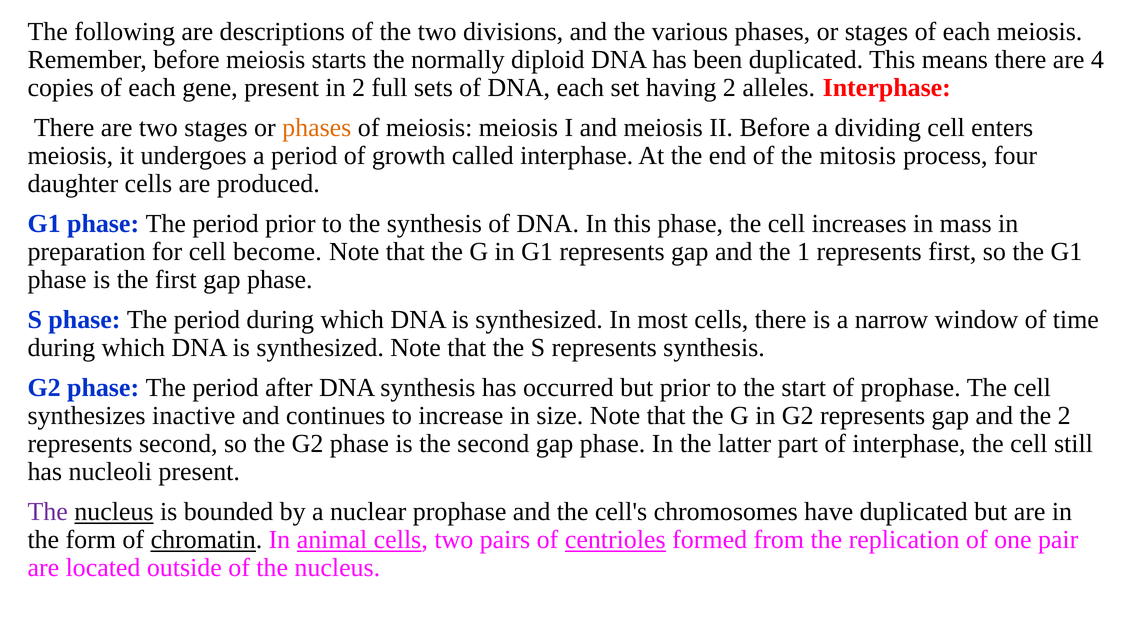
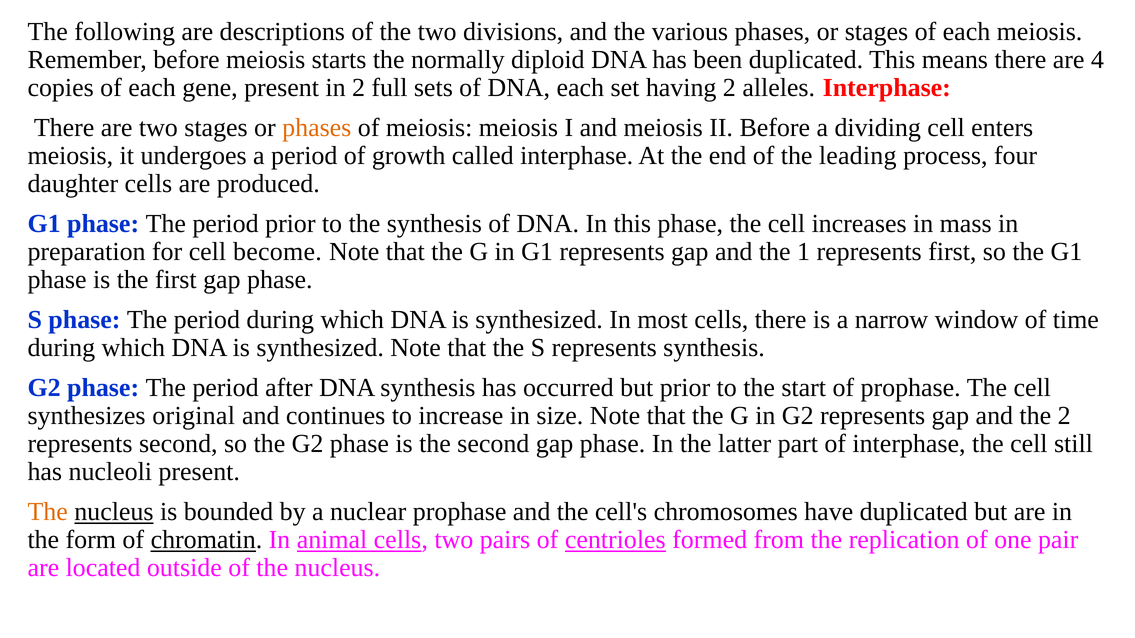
mitosis: mitosis -> leading (858, 156)
inactive: inactive -> original (194, 416)
The colour: purple -> orange (48, 512)
